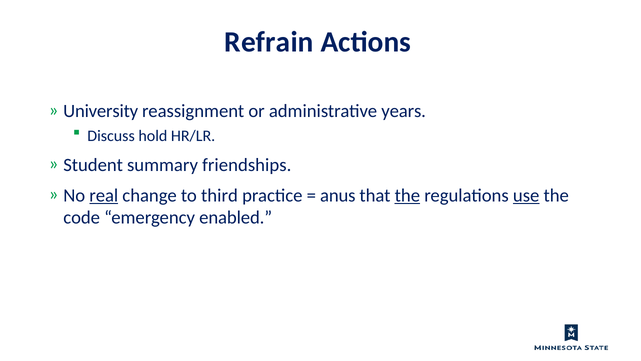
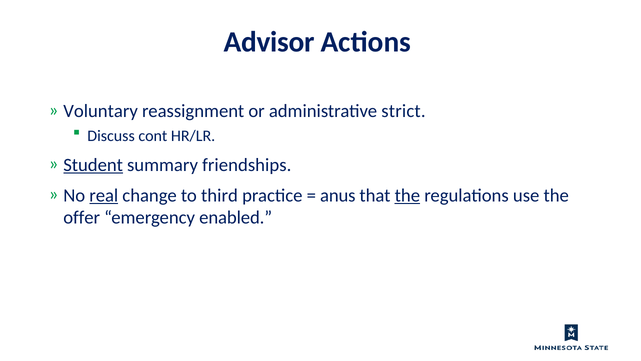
Refrain: Refrain -> Advisor (269, 42)
University: University -> Voluntary (101, 111)
years: years -> strict (403, 111)
hold: hold -> cont (153, 136)
Student underline: none -> present (93, 165)
use underline: present -> none (526, 195)
code: code -> offer (82, 218)
